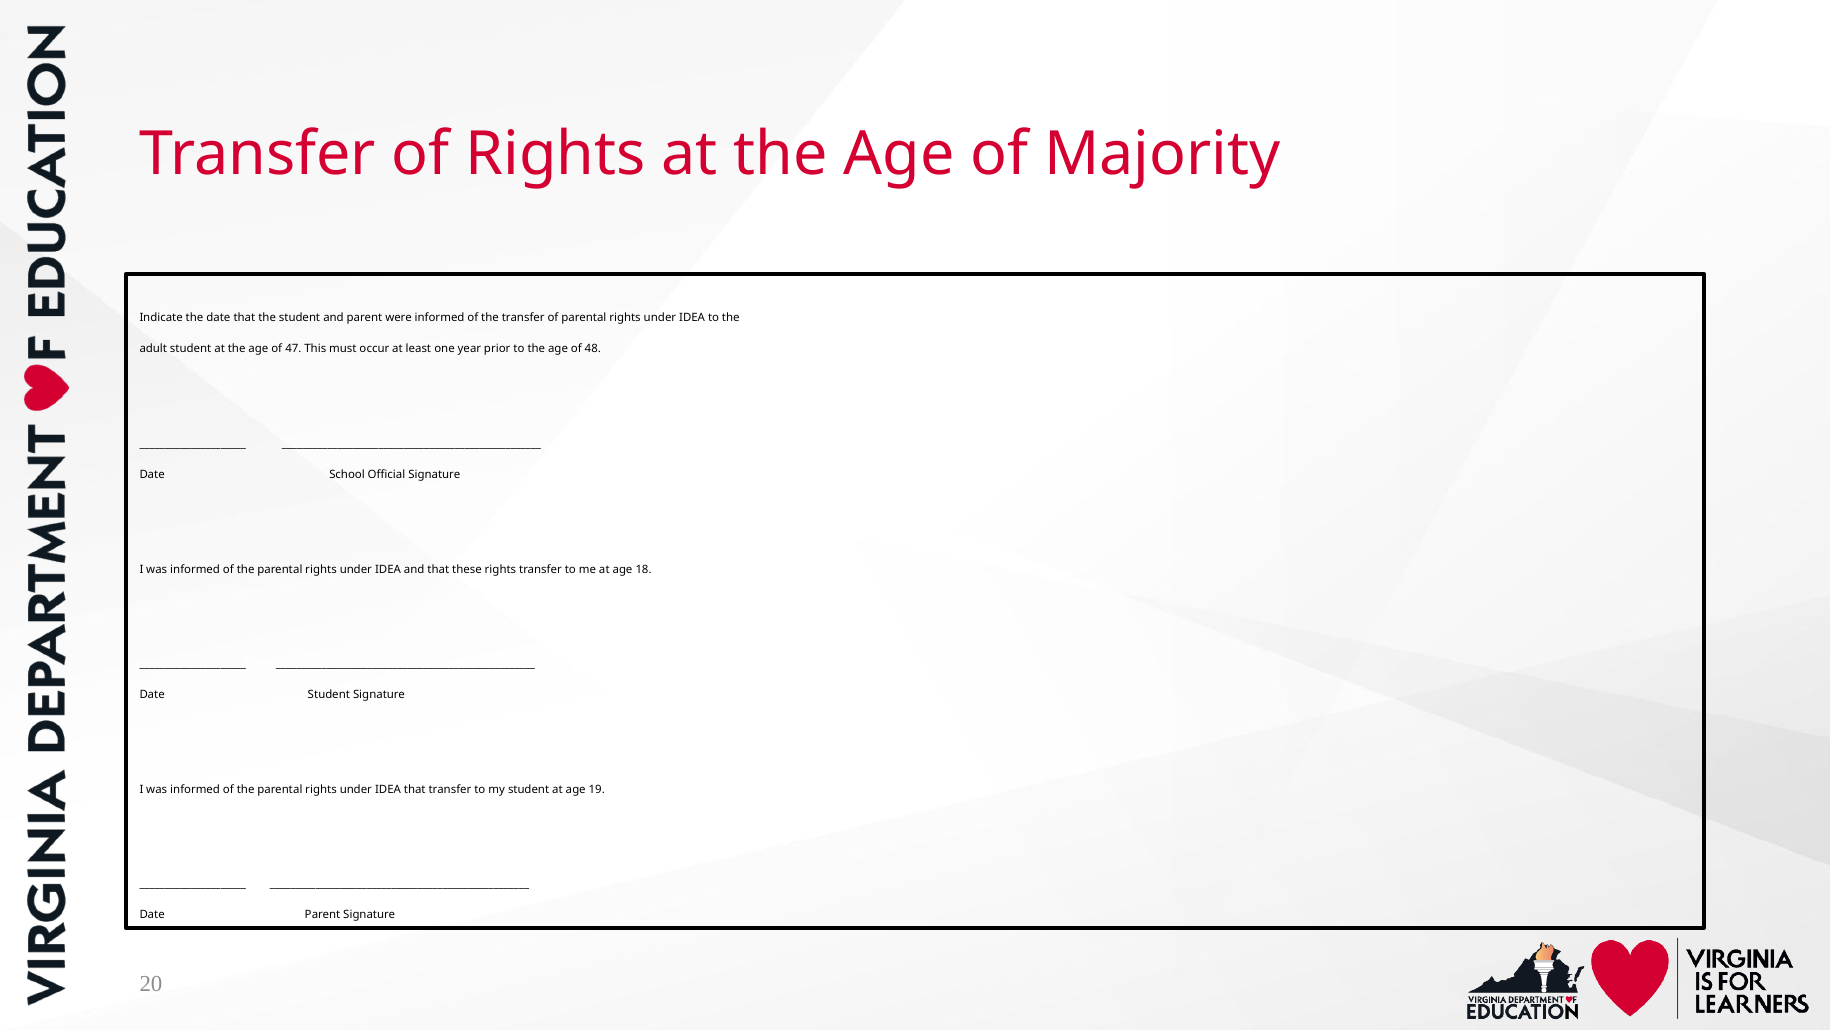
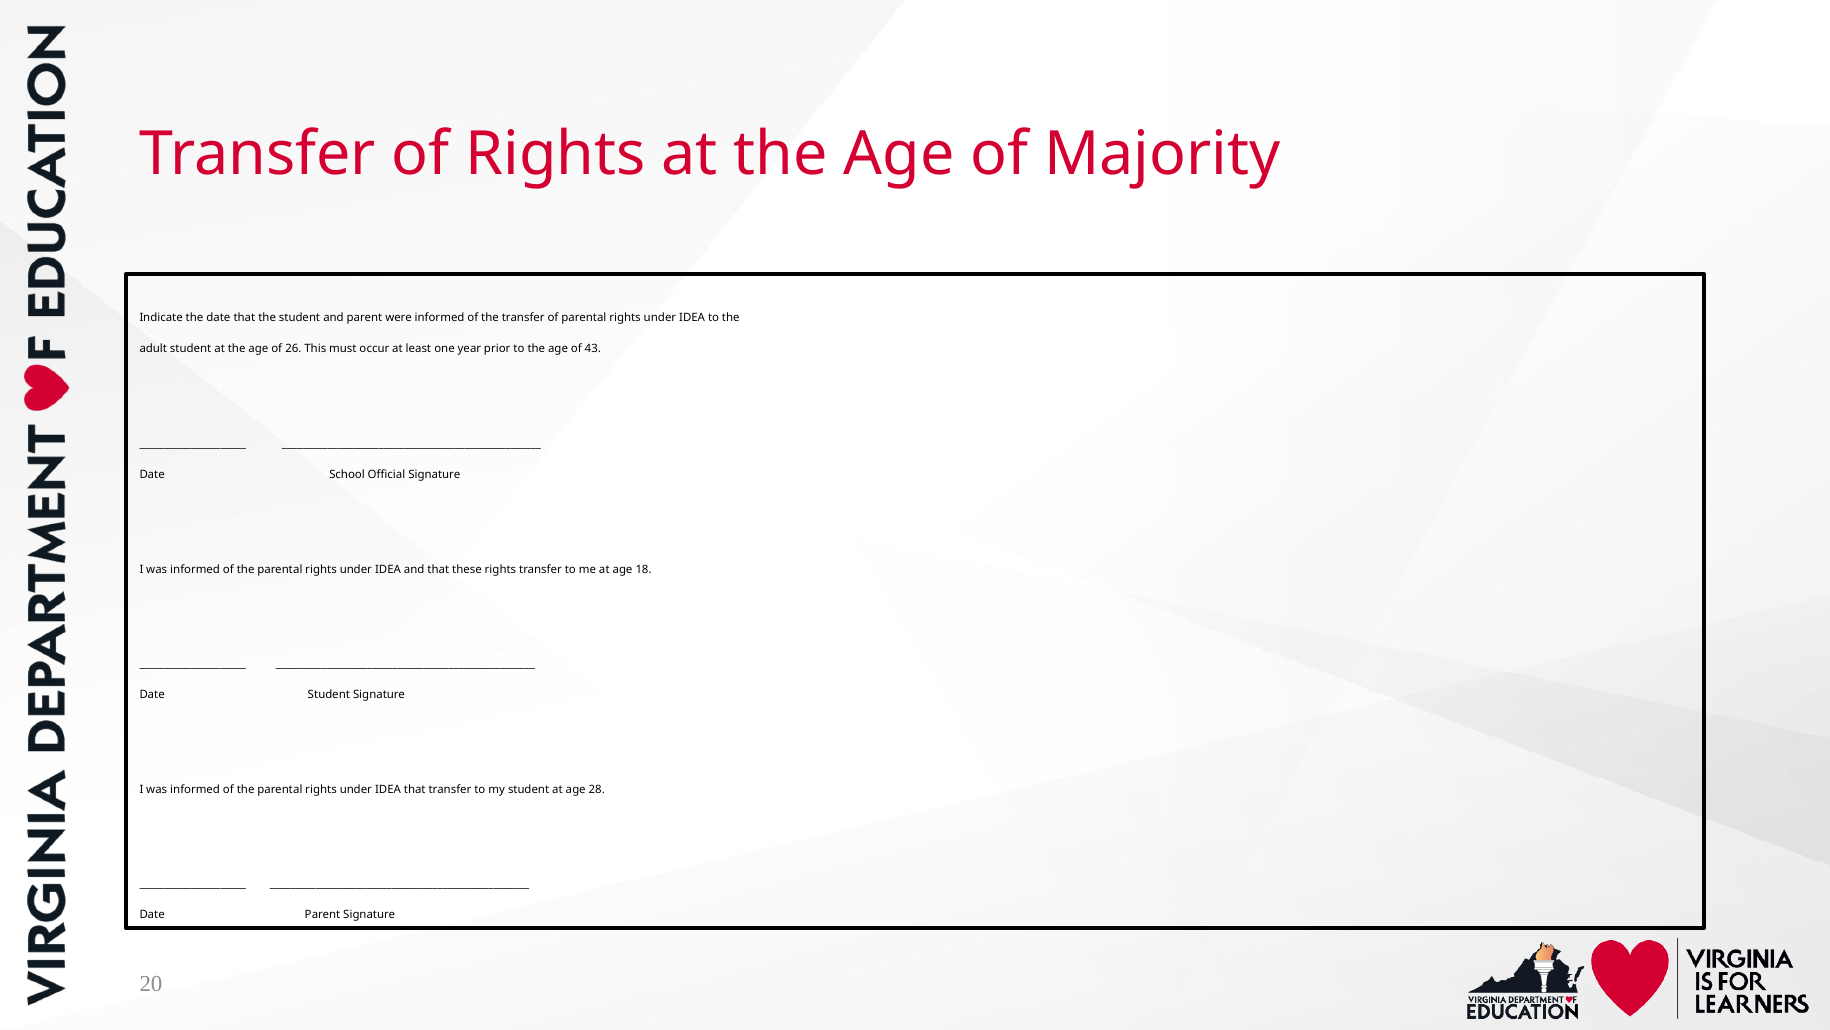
47: 47 -> 26 (293, 349)
48: 48 -> 43 (593, 349)
19: 19 -> 28 (597, 789)
